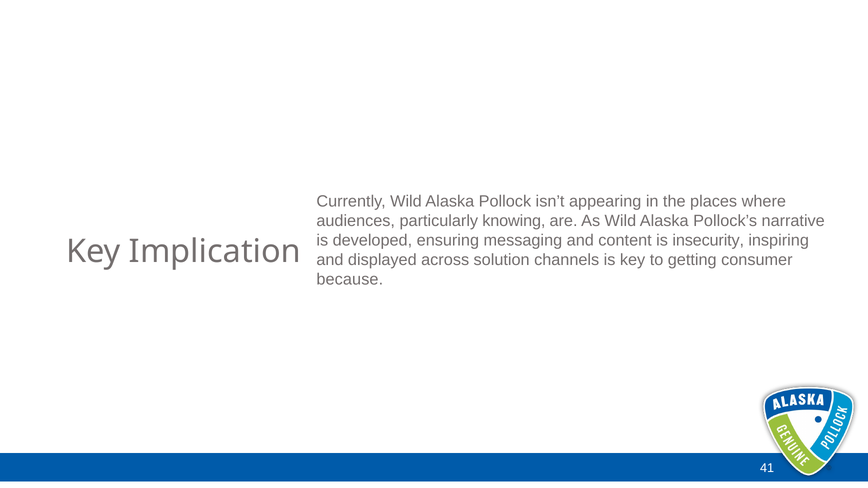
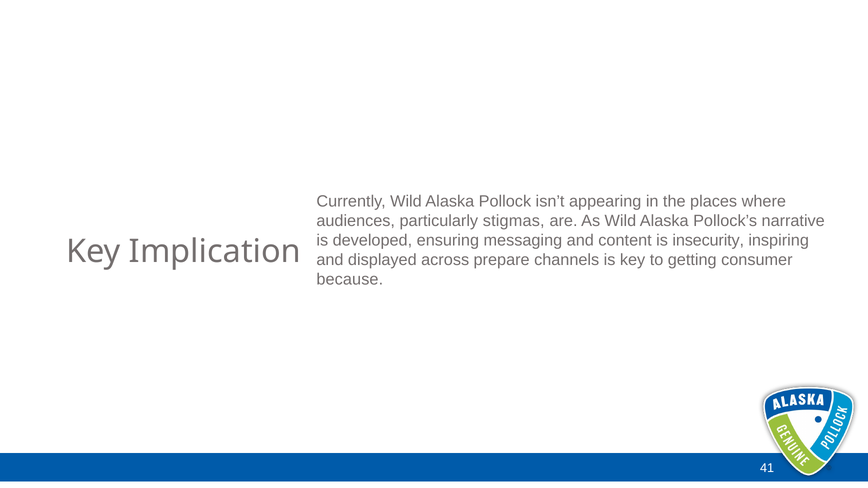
knowing: knowing -> stigmas (514, 221)
solution: solution -> prepare (502, 260)
